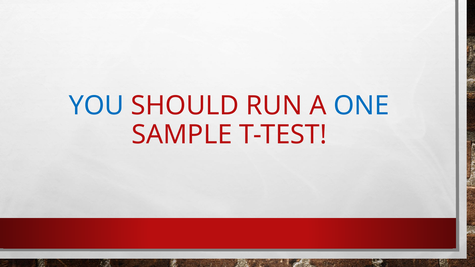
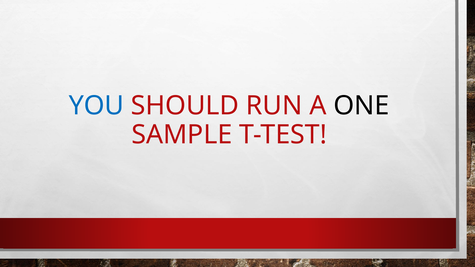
ONE colour: blue -> black (361, 106)
